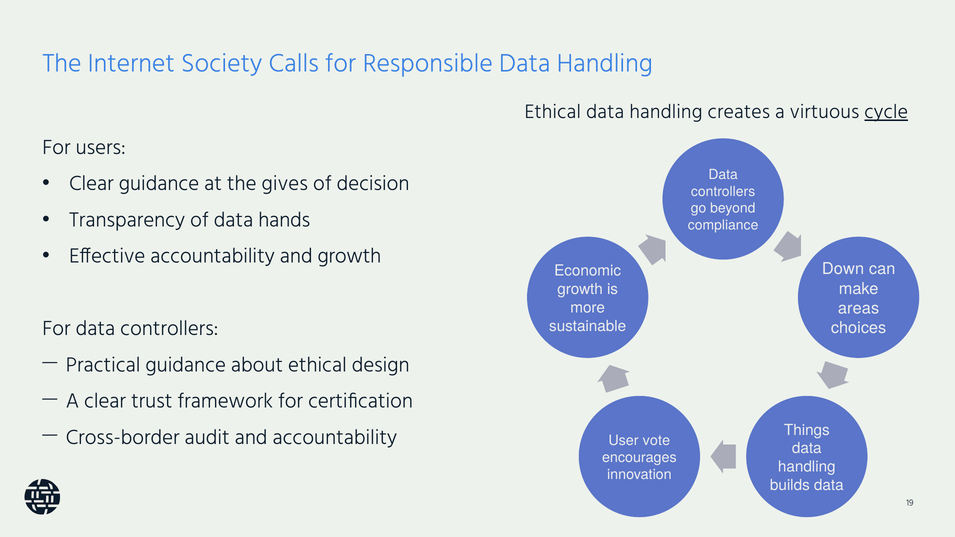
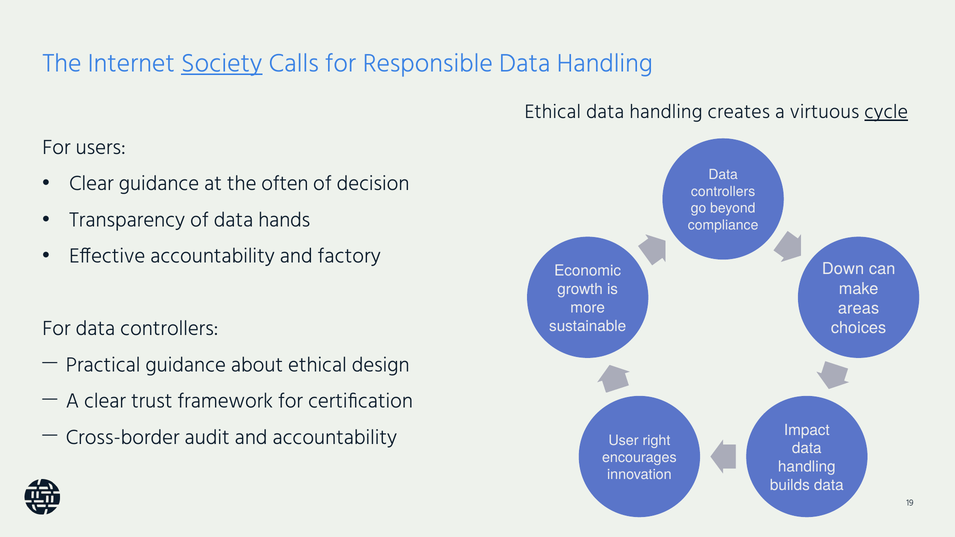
Society underline: none -> present (222, 63)
gives: gives -> often (285, 184)
and growth: growth -> factory (349, 256)
Things: Things -> Impact (807, 430)
vote: vote -> right (657, 440)
